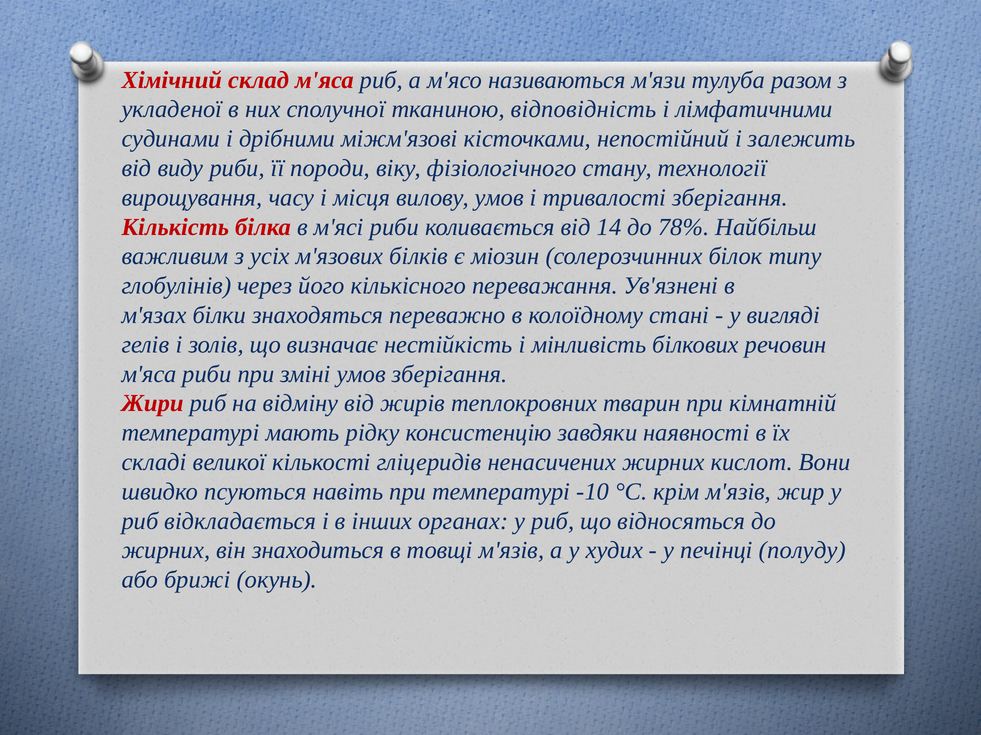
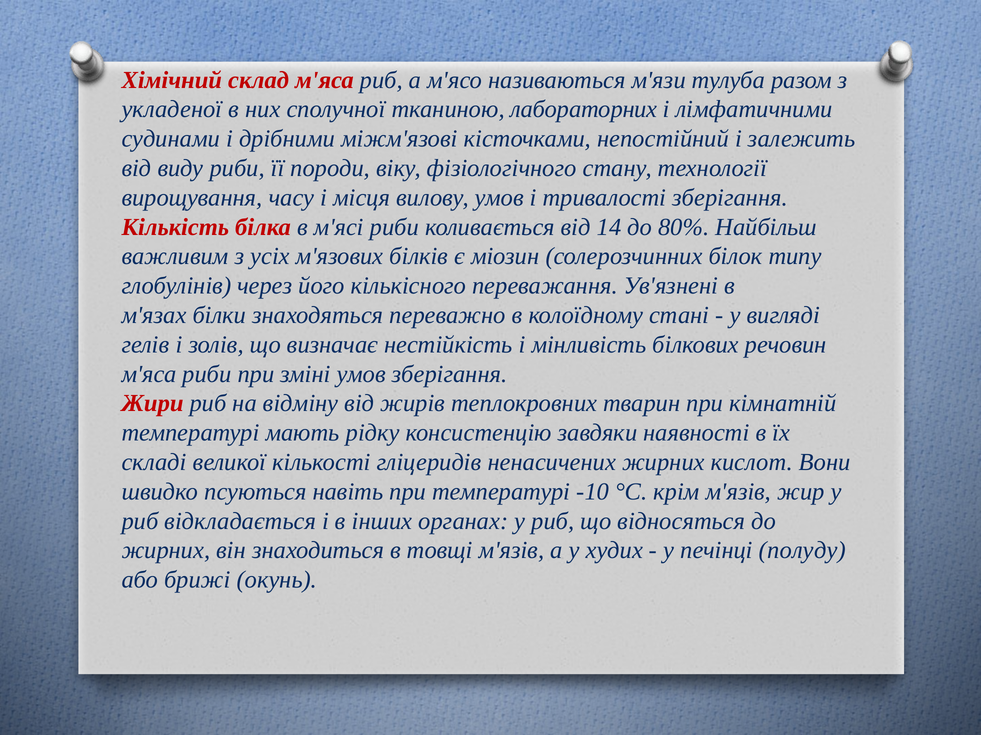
відповідність: відповідність -> лабораторних (584, 110)
78%: 78% -> 80% (684, 227)
